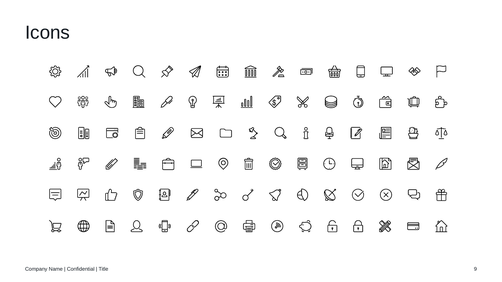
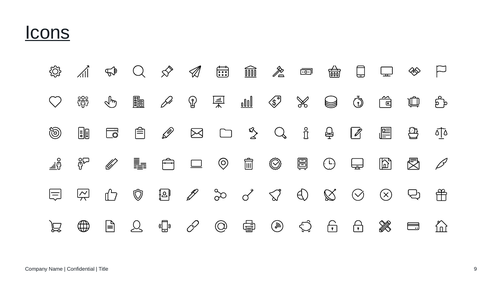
Icons underline: none -> present (48, 33)
